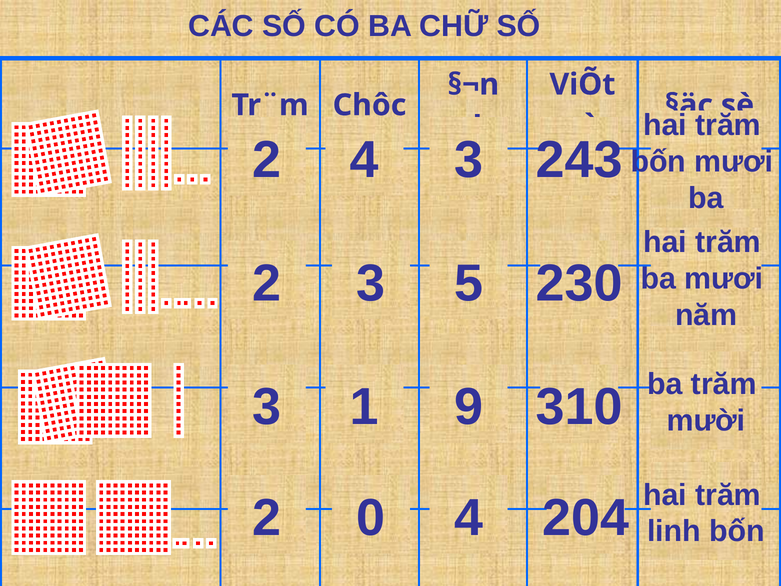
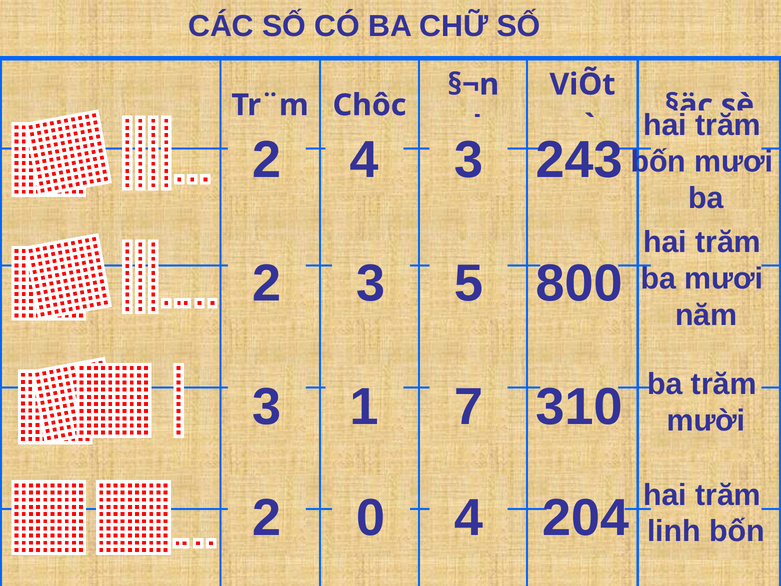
230: 230 -> 800 (579, 283)
9: 9 -> 7 (469, 407)
